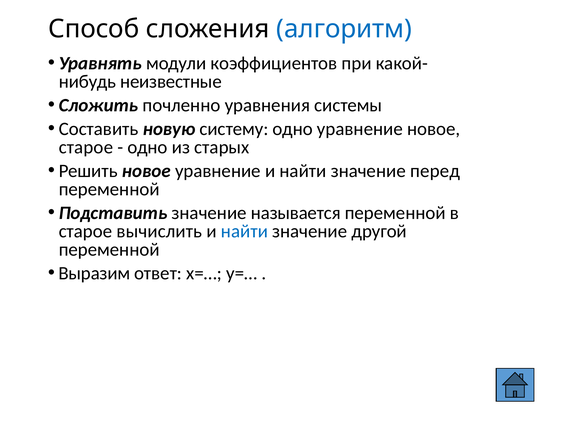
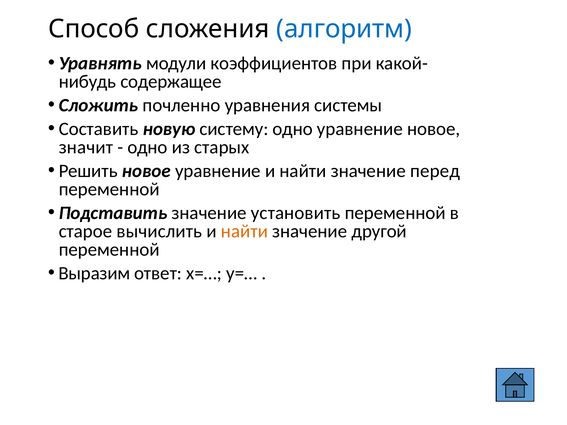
неизвестные: неизвестные -> содержащее (171, 82)
старое: старое -> значит (86, 147)
называется: называется -> установить (296, 213)
найти colour: blue -> orange (244, 231)
